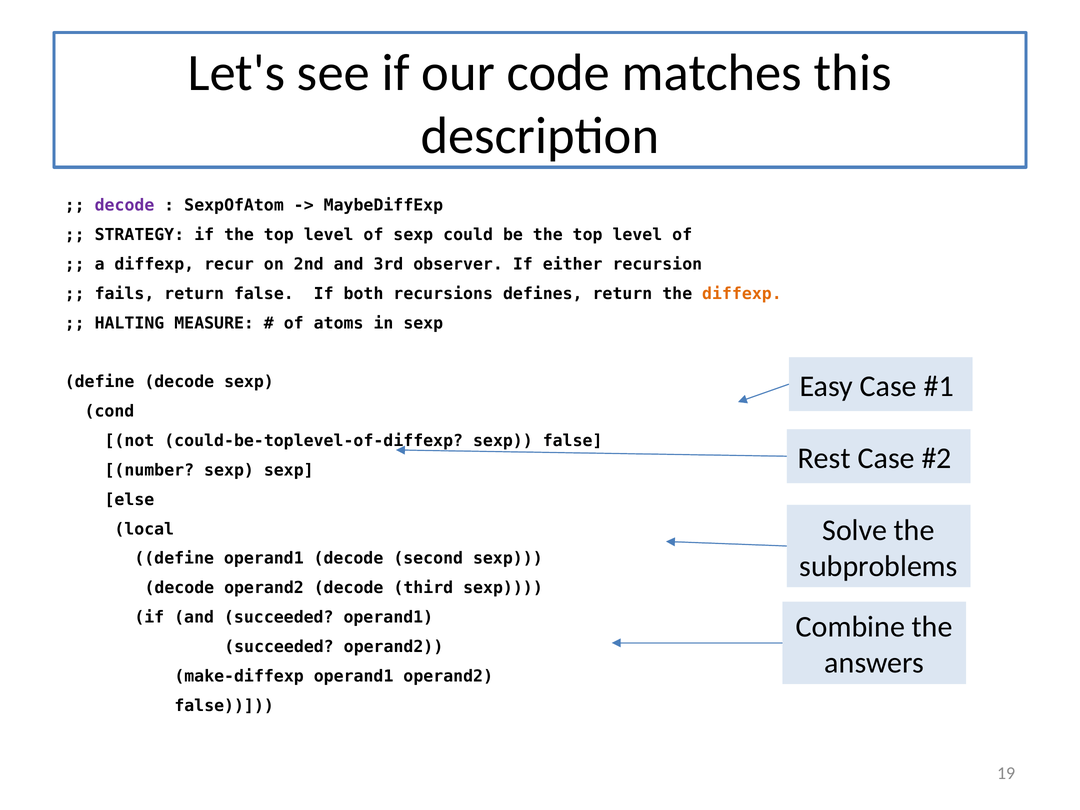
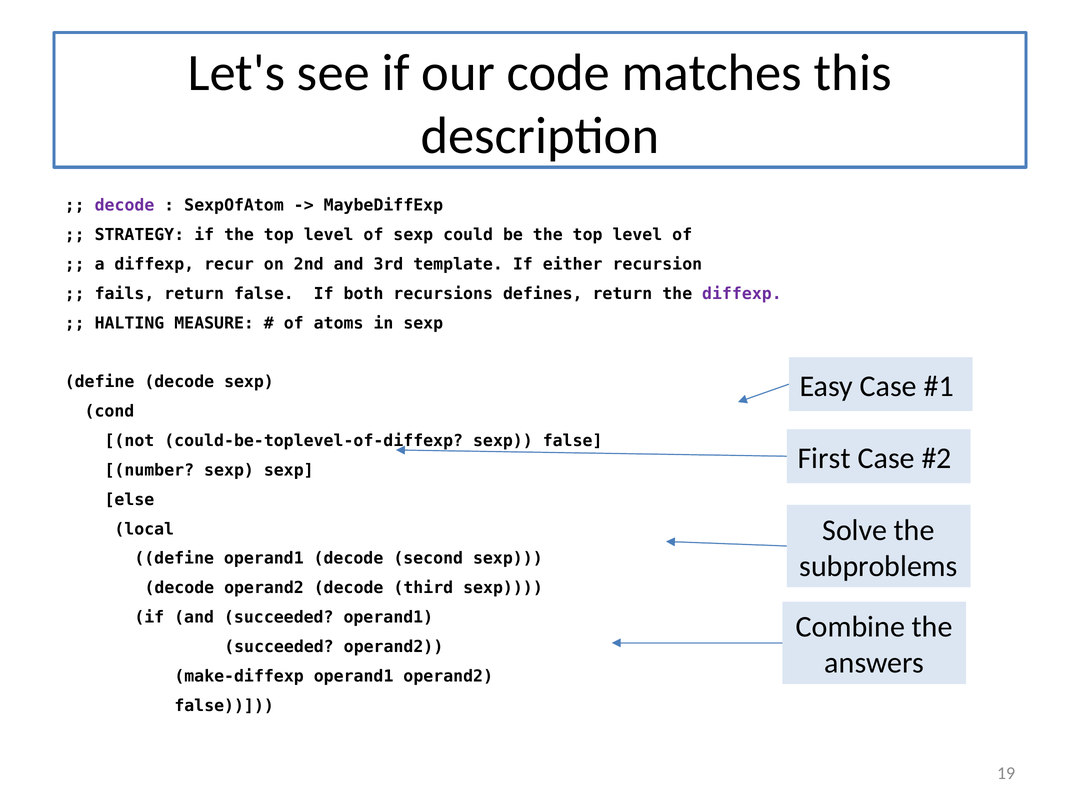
observer: observer -> template (458, 264)
diffexp colour: orange -> purple (742, 294)
Rest: Rest -> First (824, 458)
